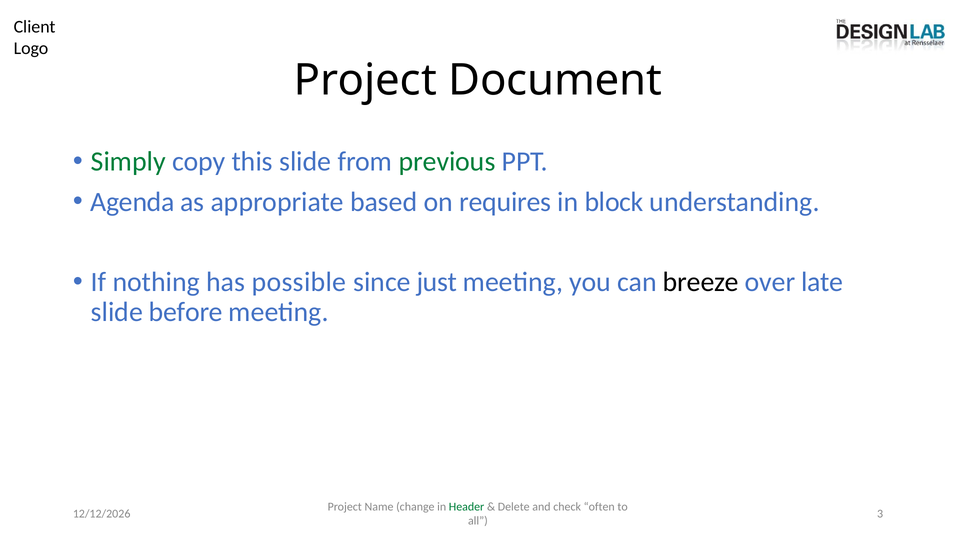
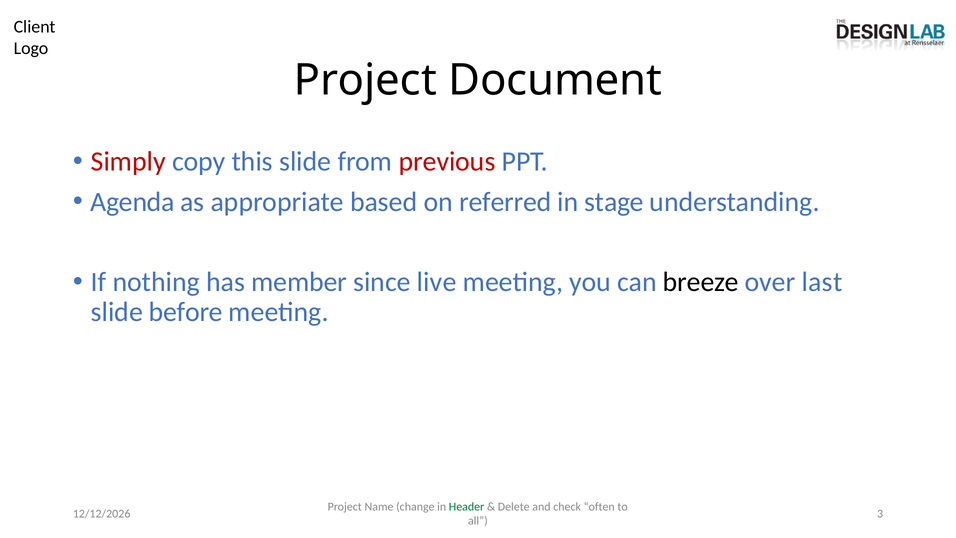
Simply colour: green -> red (128, 162)
previous colour: green -> red (447, 162)
requires: requires -> referred (505, 202)
block: block -> stage (614, 202)
possible: possible -> member (299, 282)
just: just -> live (437, 282)
late: late -> last (822, 282)
